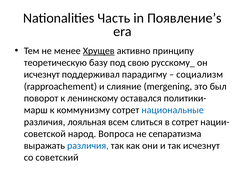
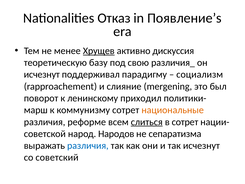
Часть: Часть -> Отказ (114, 18)
принципу: принципу -> дискуссия (173, 51)
русскому_: русскому_ -> различия_ (173, 63)
оставался: оставался -> приходил (141, 98)
национальные colour: blue -> orange (173, 110)
лояльная: лояльная -> реформе (87, 122)
слиться underline: none -> present (147, 122)
Вопроса: Вопроса -> Народов (116, 134)
